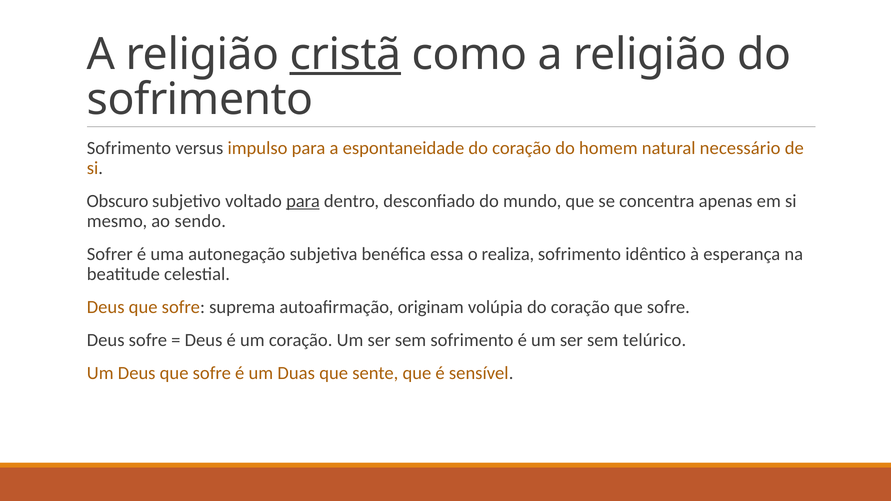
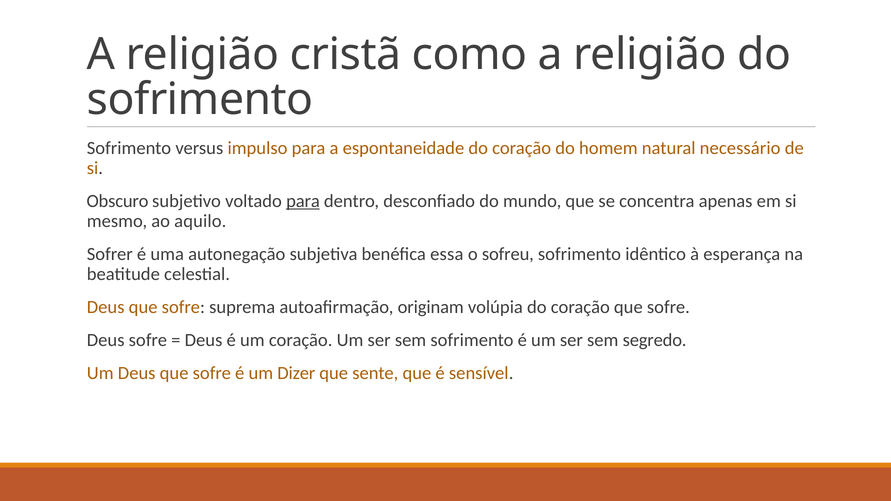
cristã underline: present -> none (346, 54)
sendo: sendo -> aquilo (200, 221)
realiza: realiza -> sofreu (508, 254)
telúrico: telúrico -> segredo (655, 340)
Duas: Duas -> Dizer (296, 374)
